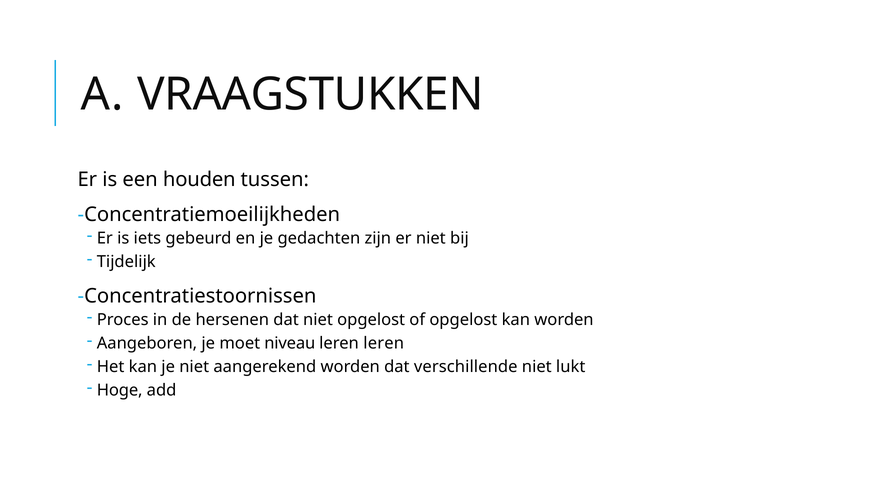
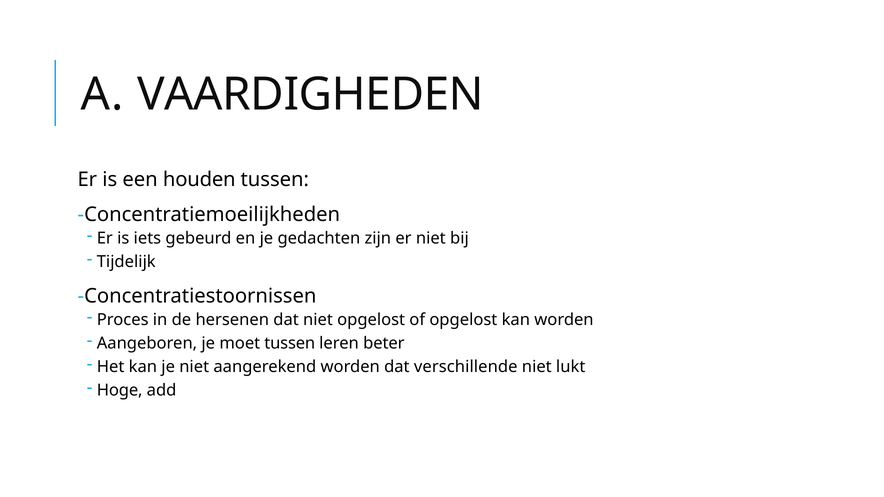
VRAAGSTUKKEN: VRAAGSTUKKEN -> VAARDIGHEDEN (310, 95)
moet niveau: niveau -> tussen (290, 343)
leren leren: leren -> beter (384, 343)
